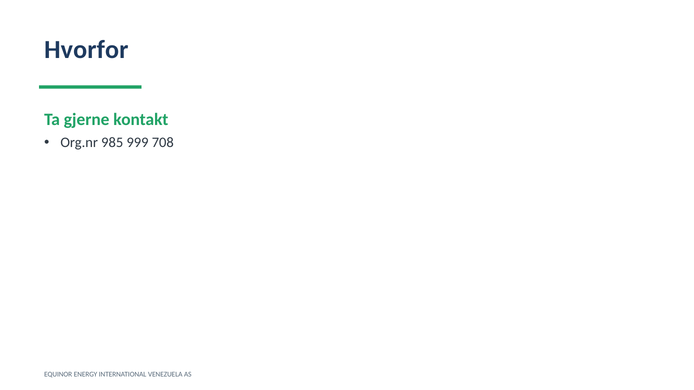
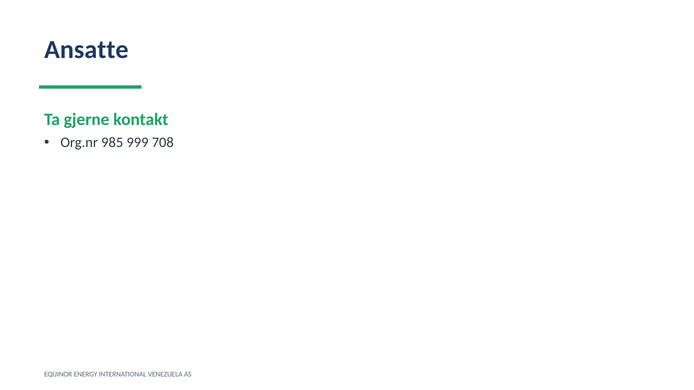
Hvorfor: Hvorfor -> Ansatte (86, 50)
